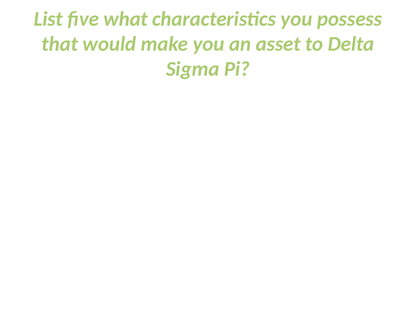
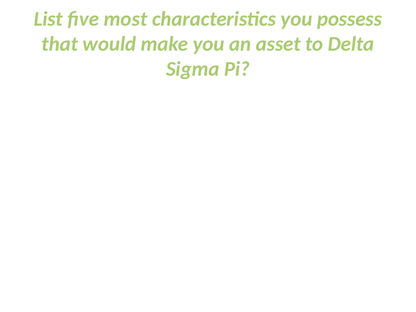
what: what -> most (125, 19)
